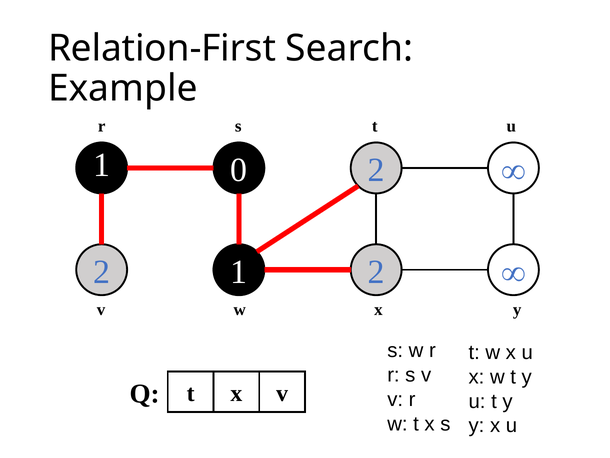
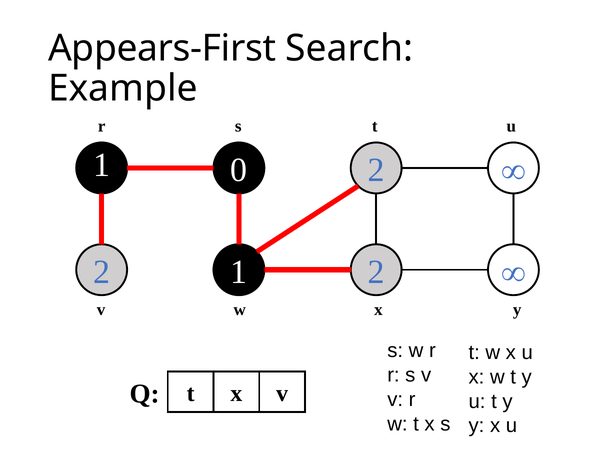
Relation-First: Relation-First -> Appears-First (162, 48)
